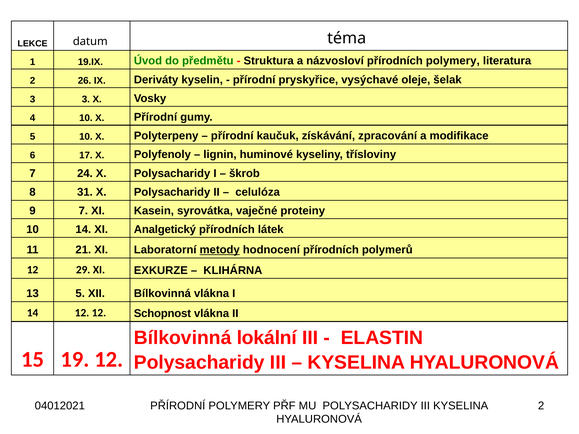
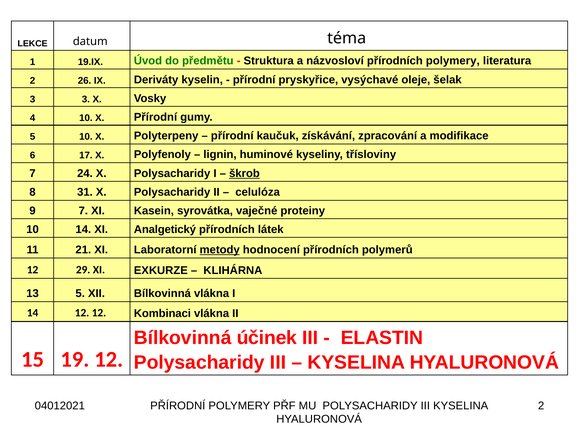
škrob underline: none -> present (244, 173)
Schopnost: Schopnost -> Kombinaci (162, 314)
lokální: lokální -> účinek (267, 338)
